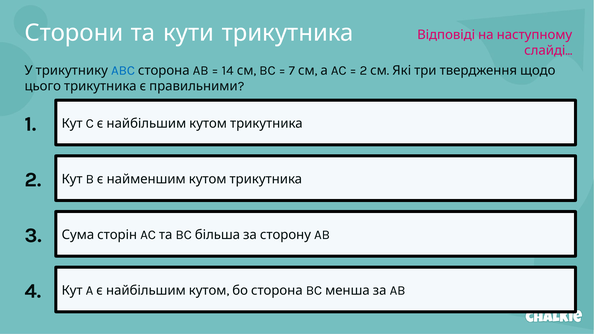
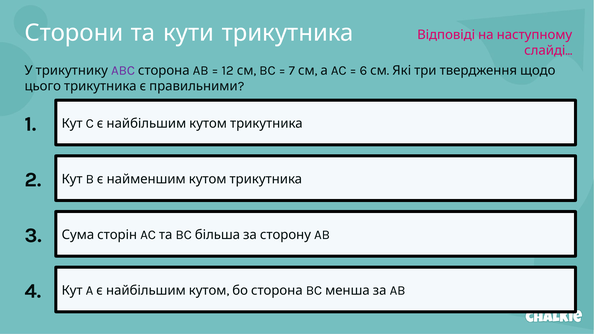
ABC colour: blue -> purple (123, 70)
14: 14 -> 12 (228, 70)
2: 2 -> 6 (363, 70)
